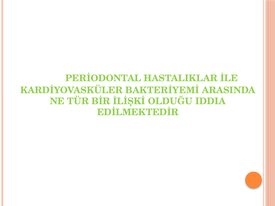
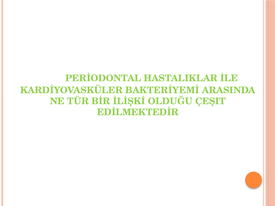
IDDIA: IDDIA -> ÇEŞIT (210, 101)
